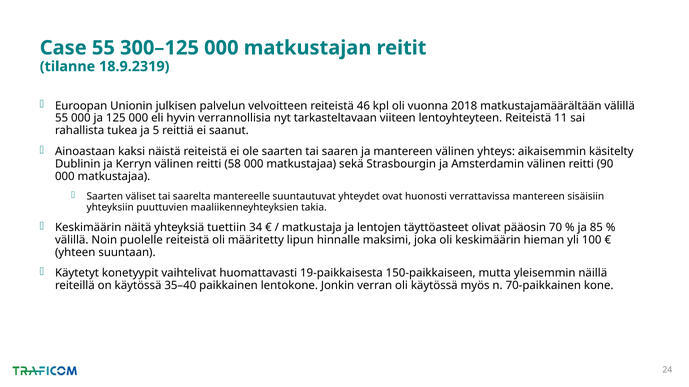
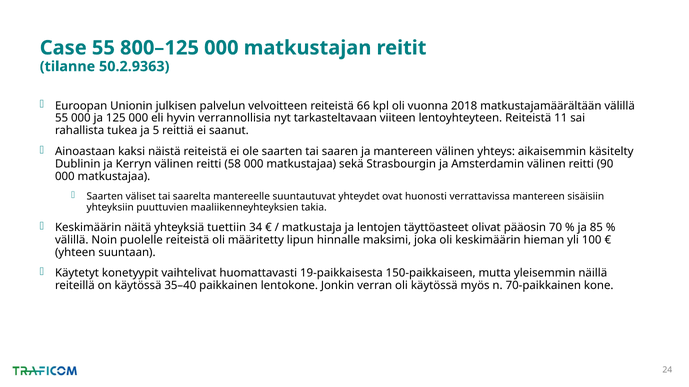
300–125: 300–125 -> 800–125 (159, 48)
18.9.2319: 18.9.2319 -> 50.2.9363 (134, 67)
46: 46 -> 66 (363, 106)
